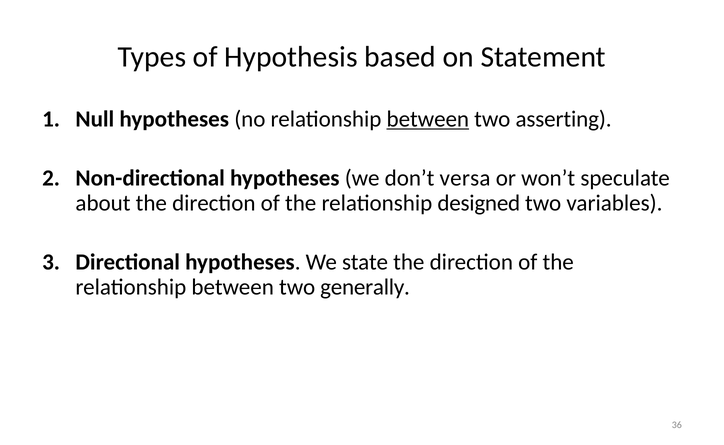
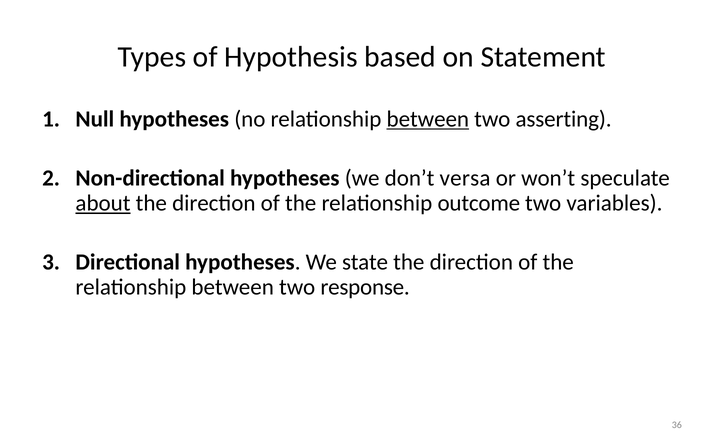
about underline: none -> present (103, 203)
designed: designed -> outcome (479, 203)
generally: generally -> response (365, 287)
